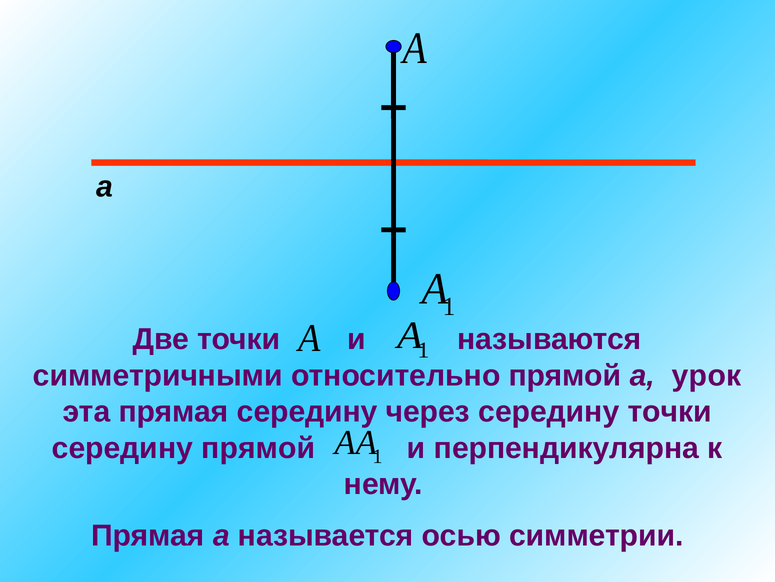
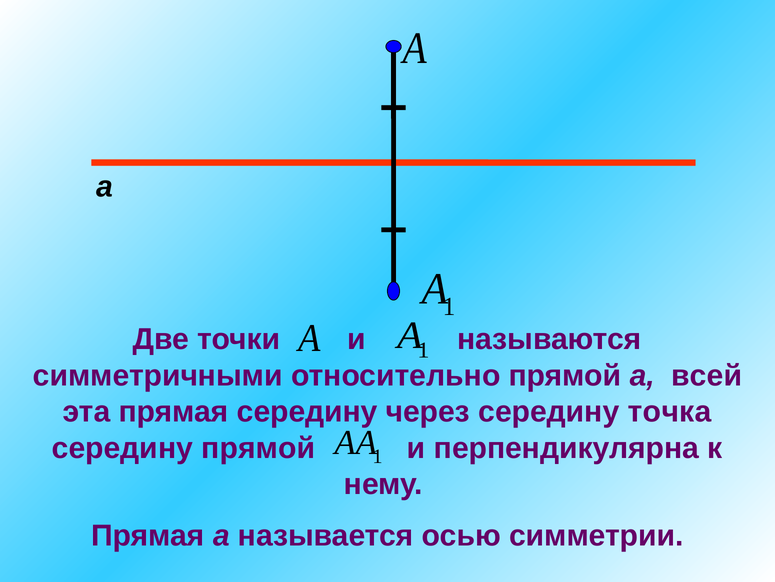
урок: урок -> всей (707, 375)
середину точки: точки -> точка (670, 411)
